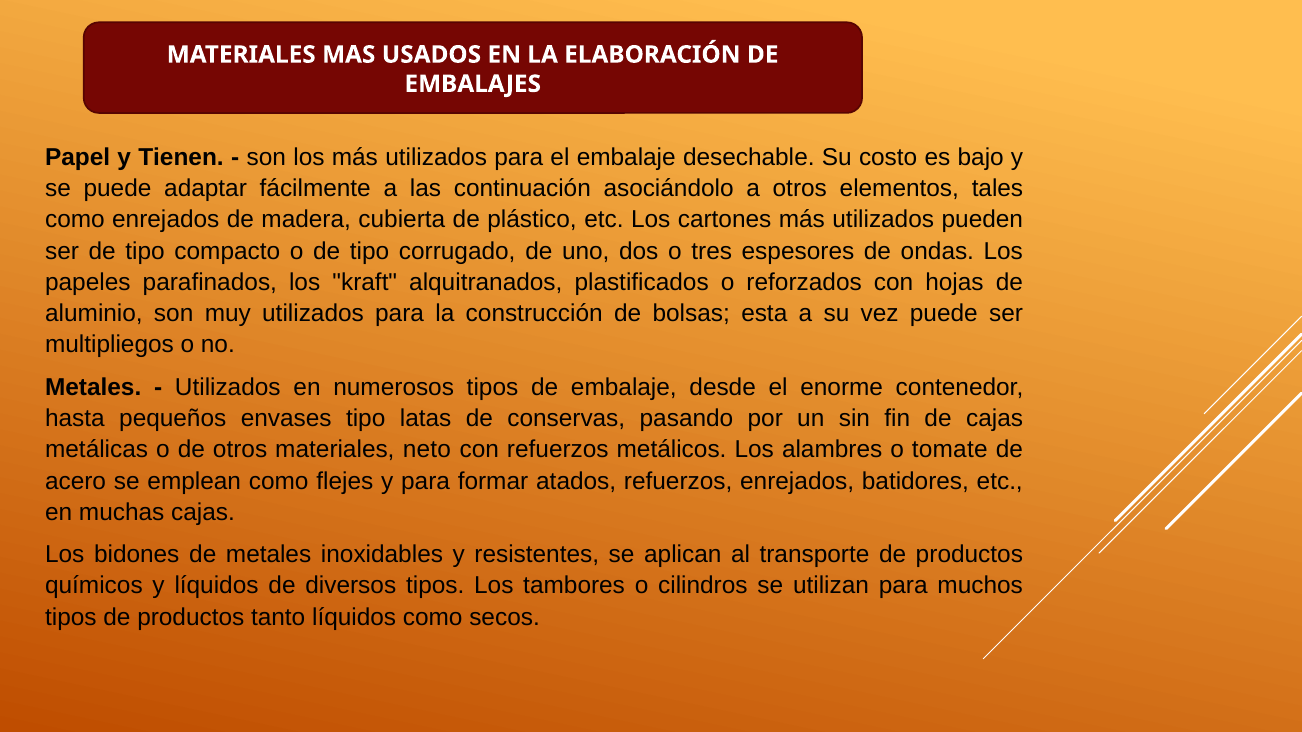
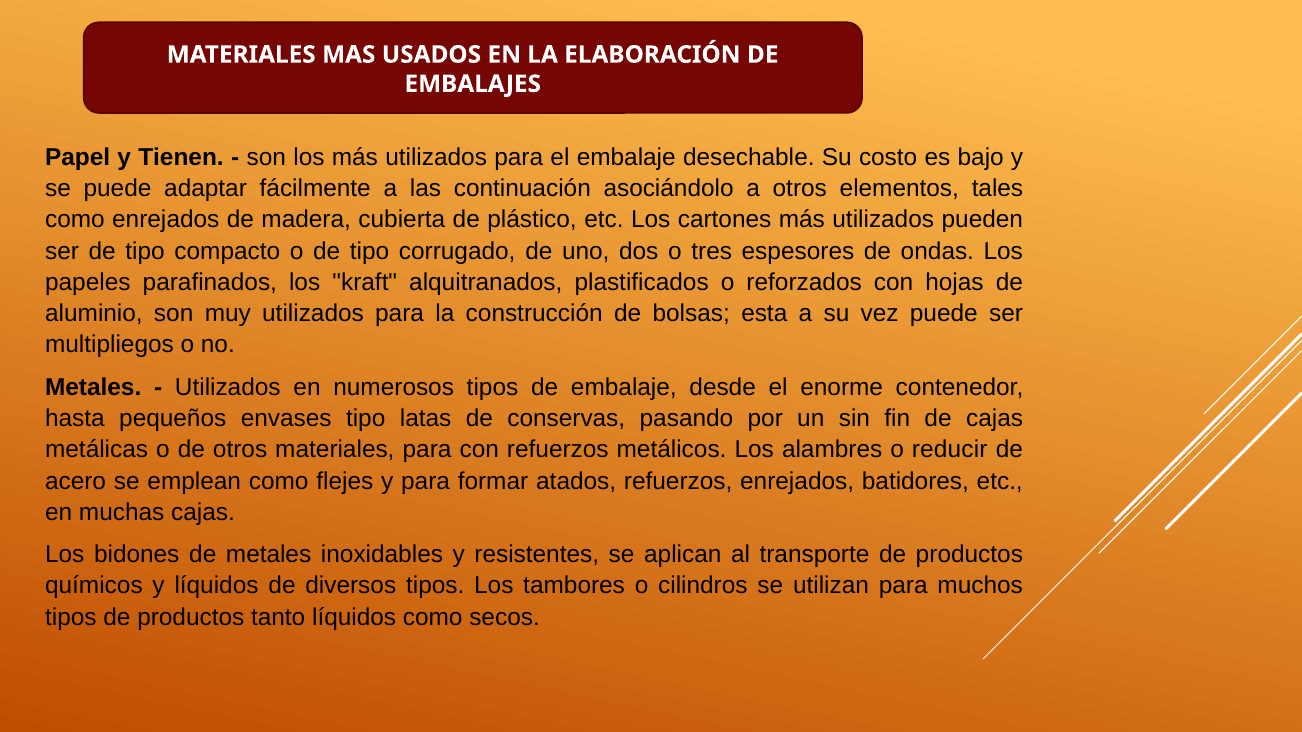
materiales neto: neto -> para (427, 450)
tomate: tomate -> reducir (950, 450)
